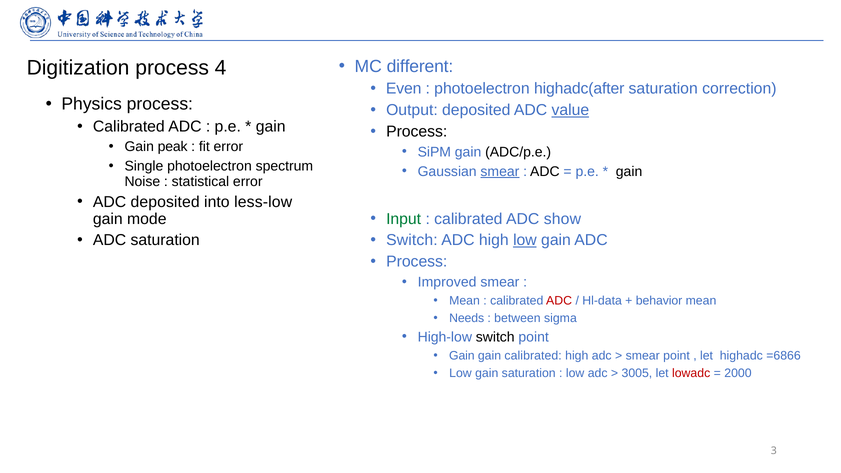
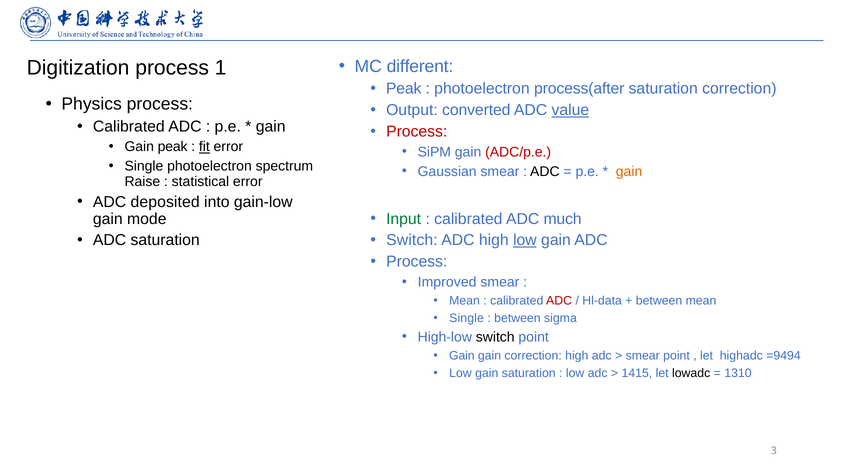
4: 4 -> 1 (221, 68)
Even: Even -> Peak (404, 89)
highadc(after: highadc(after -> process(after (579, 89)
Output deposited: deposited -> converted (476, 110)
Process colour: black -> red (417, 131)
fit underline: none -> present (204, 147)
ADC/p.e colour: black -> red (518, 152)
smear underline: present -> none (500, 171)
gain colour: black -> orange (629, 171)
Noise: Noise -> Raise (142, 181)
less-low: less-low -> gain-low (263, 202)
show: show -> much (563, 219)
behavior: behavior -> between (659, 301)
Needs: Needs -> Single (467, 318)
gain calibrated: calibrated -> correction (533, 356)
=6866: =6866 -> =9494 (784, 356)
3005: 3005 -> 1415 (637, 373)
lowadc colour: red -> black (691, 373)
2000: 2000 -> 1310 (738, 373)
